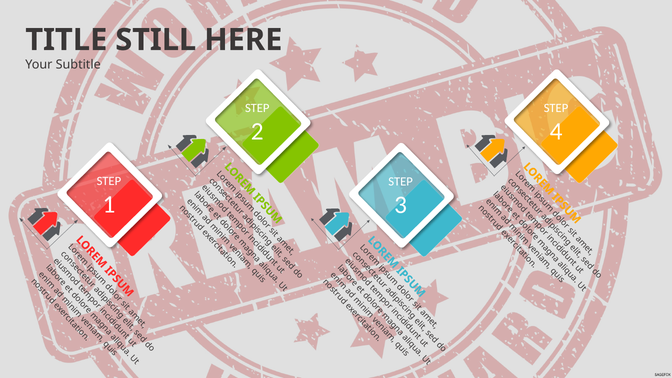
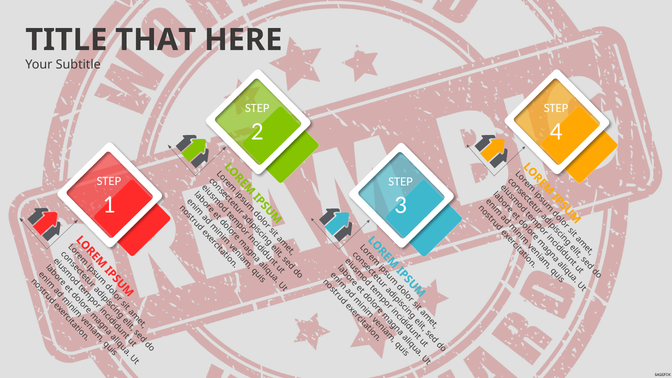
STILL: STILL -> THAT (156, 40)
